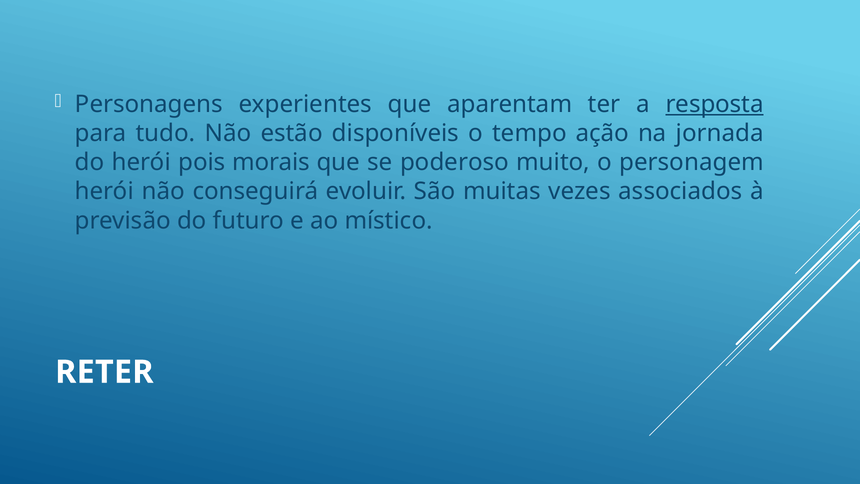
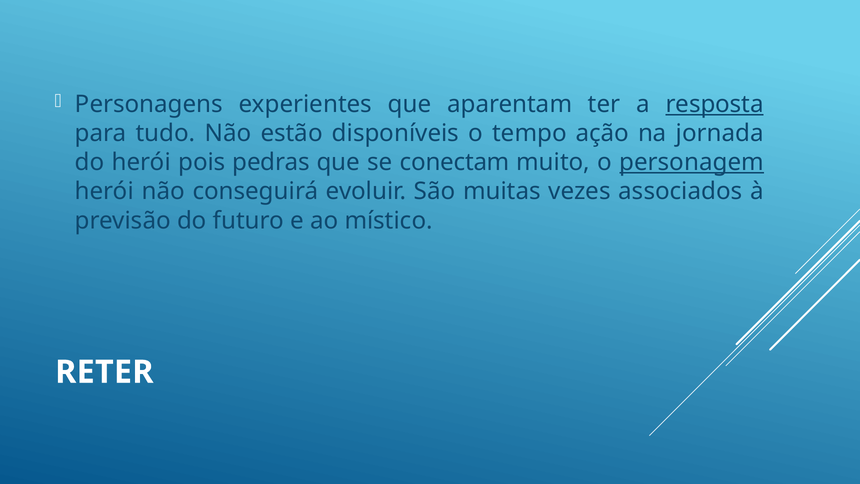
morais: morais -> pedras (271, 162)
poderoso: poderoso -> conectam (455, 162)
personagem underline: none -> present (692, 162)
